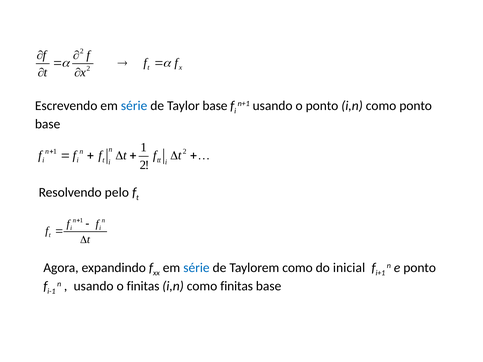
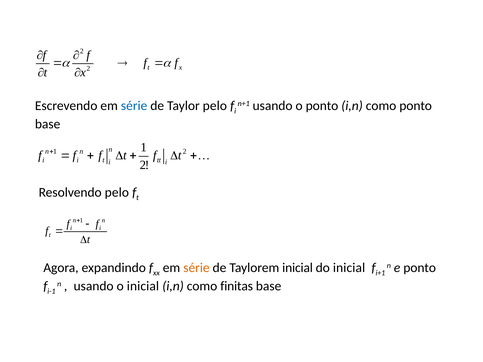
Taylor base: base -> pelo (215, 106)
série colour: blue -> orange (196, 268)
Taylorem como: como -> inicial (298, 268)
o finitas: finitas -> inicial (143, 286)
